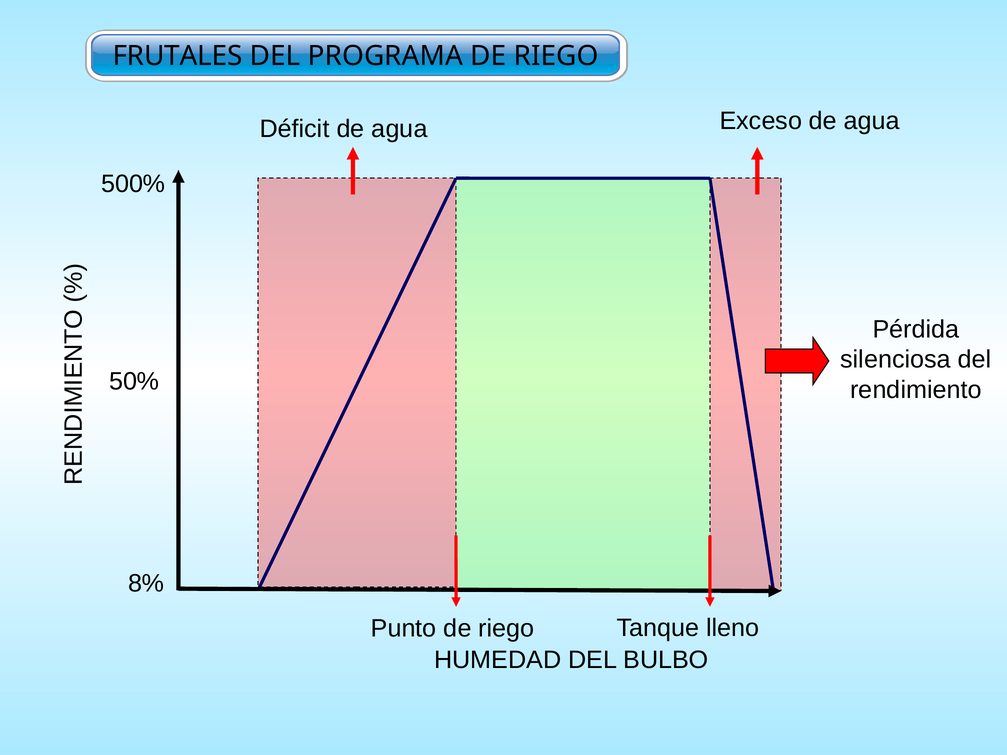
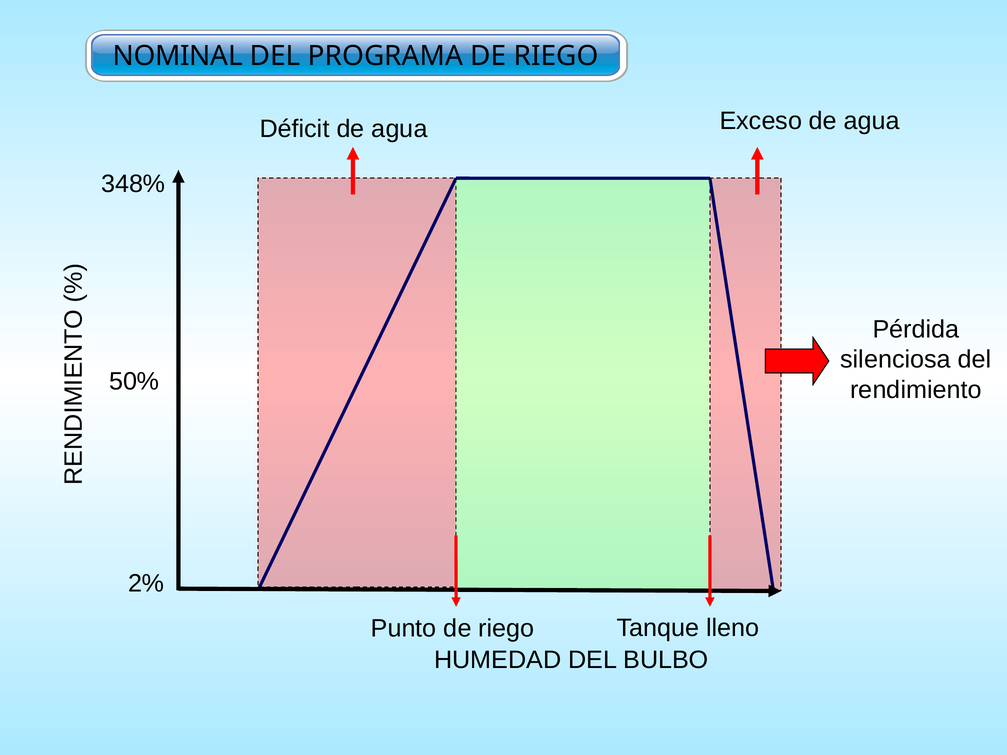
FRUTALES: FRUTALES -> NOMINAL (178, 56)
500%: 500% -> 348% (133, 184)
8%: 8% -> 2% (146, 584)
